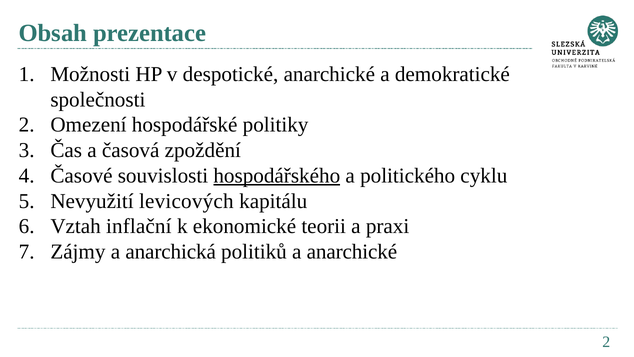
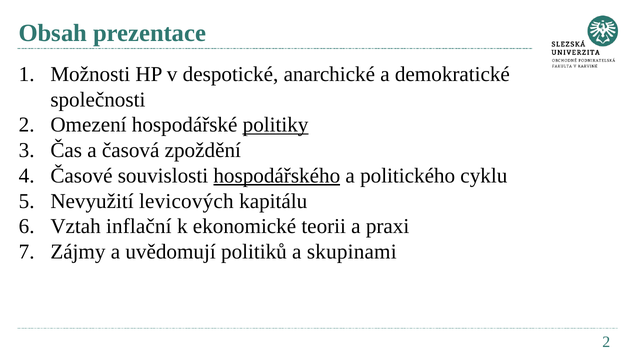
politiky underline: none -> present (276, 125)
anarchická: anarchická -> uvědomují (171, 252)
a anarchické: anarchické -> skupinami (352, 252)
